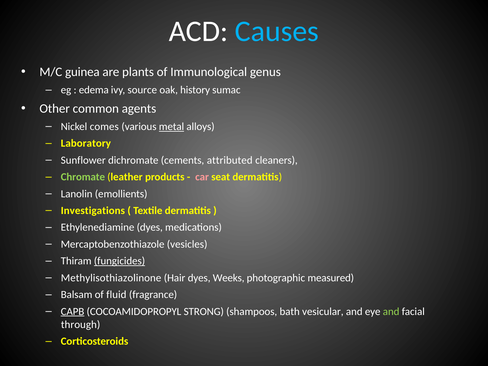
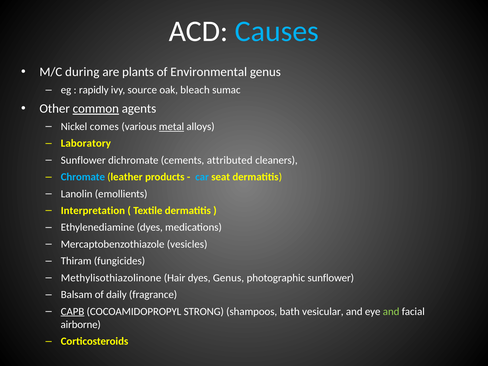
guinea: guinea -> during (82, 72)
Immunological: Immunological -> Environmental (209, 72)
edema: edema -> rapidly (94, 90)
history: history -> bleach (195, 90)
common underline: none -> present (96, 109)
Chromate colour: light green -> light blue (83, 177)
car colour: pink -> light blue (202, 177)
Investigations: Investigations -> Interpretation (93, 211)
fungicides underline: present -> none (119, 261)
dyes Weeks: Weeks -> Genus (229, 278)
photographic measured: measured -> sunflower (331, 278)
fluid: fluid -> daily (116, 295)
through: through -> airborne (81, 324)
